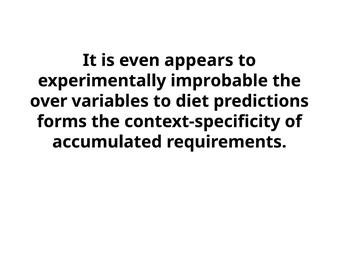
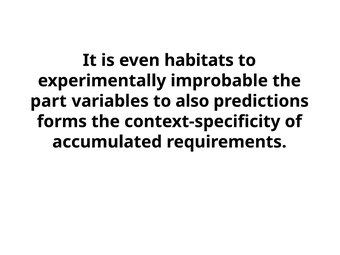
appears: appears -> habitats (199, 60)
over: over -> part (48, 101)
diet: diet -> also (192, 101)
